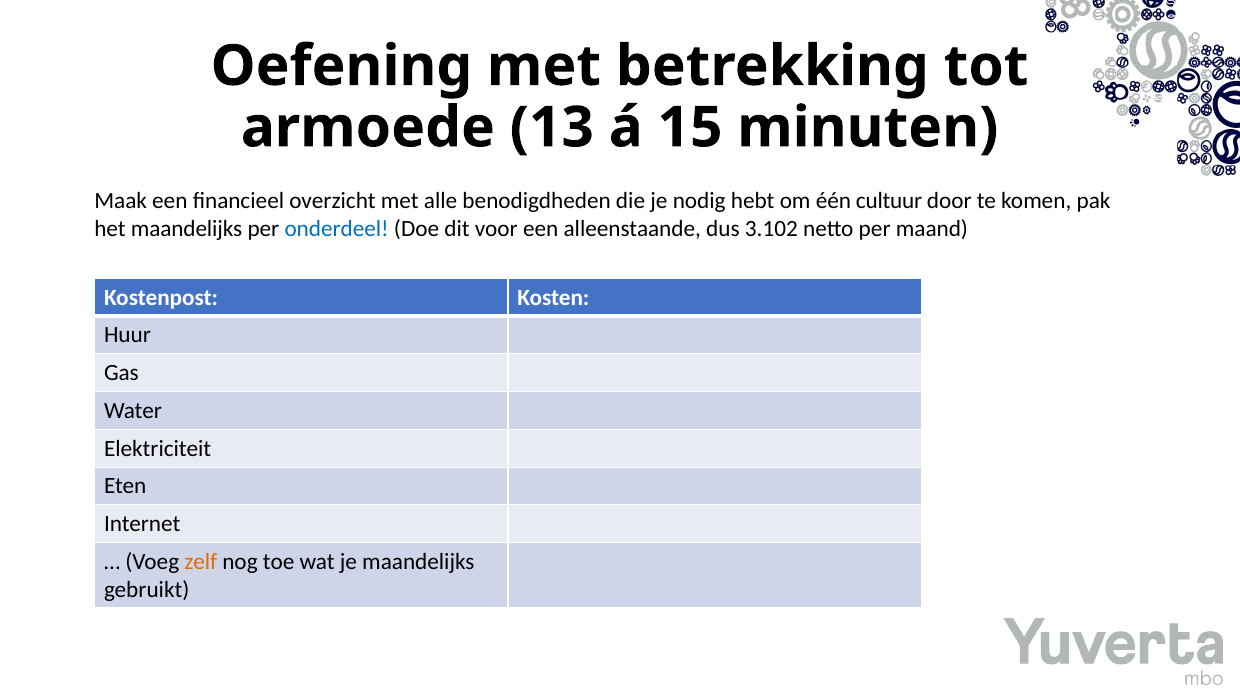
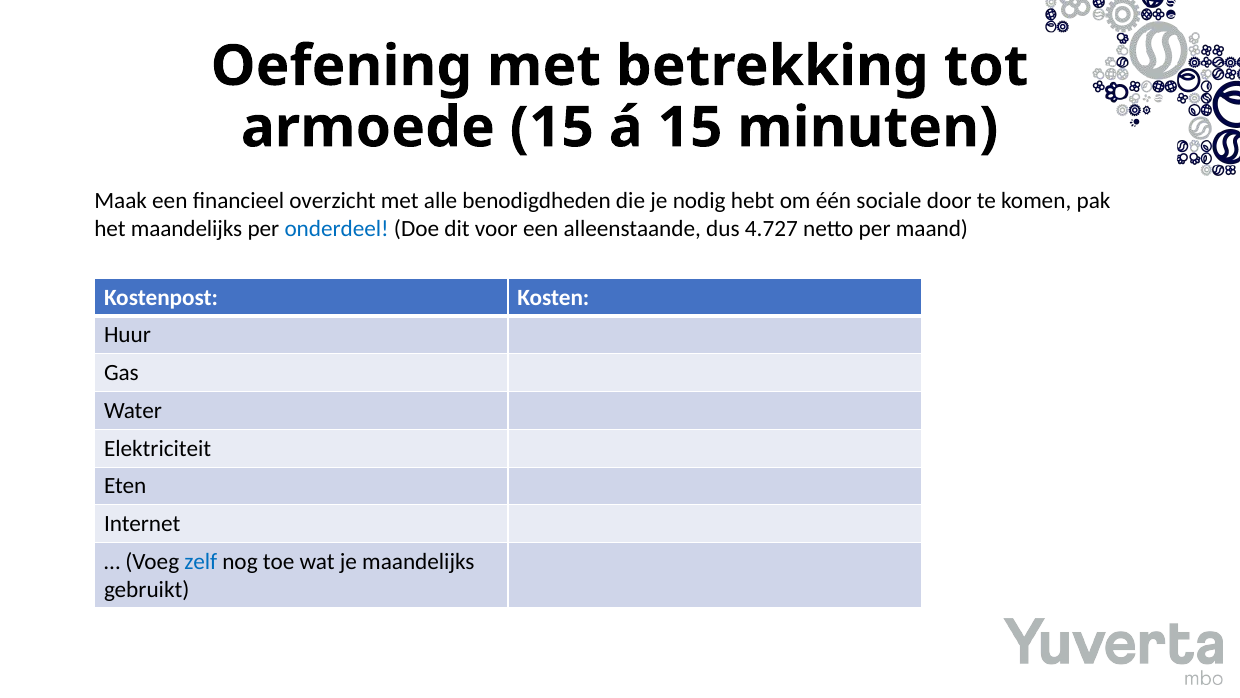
armoede 13: 13 -> 15 (552, 128)
cultuur: cultuur -> sociale (889, 201)
3.102: 3.102 -> 4.727 (771, 229)
zelf colour: orange -> blue (201, 561)
